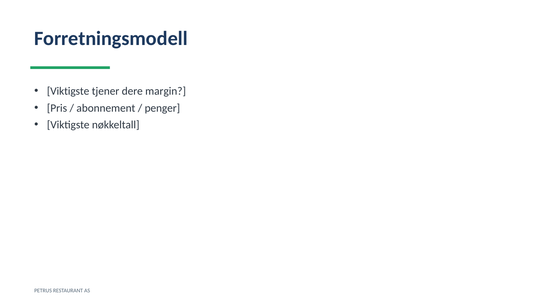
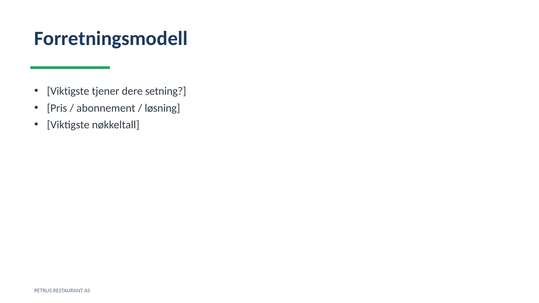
margin: margin -> setning (166, 91)
penger: penger -> løsning (162, 108)
